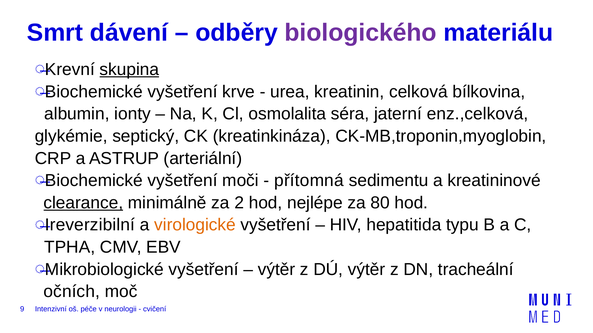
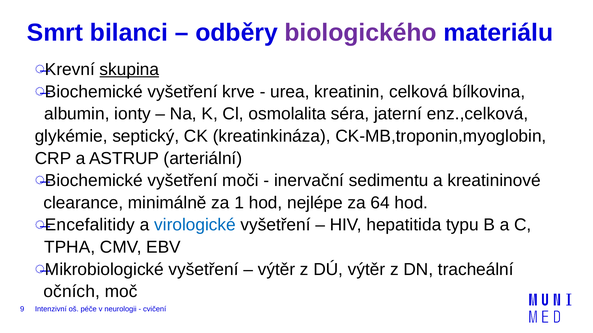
dávení: dávení -> bilanci (129, 33)
přítomná: přítomná -> inervační (309, 181)
clearance underline: present -> none (83, 203)
2: 2 -> 1 (239, 203)
80: 80 -> 64 (380, 203)
Ireverzibilní: Ireverzibilní -> Encefalitidy (90, 225)
virologické colour: orange -> blue (195, 225)
